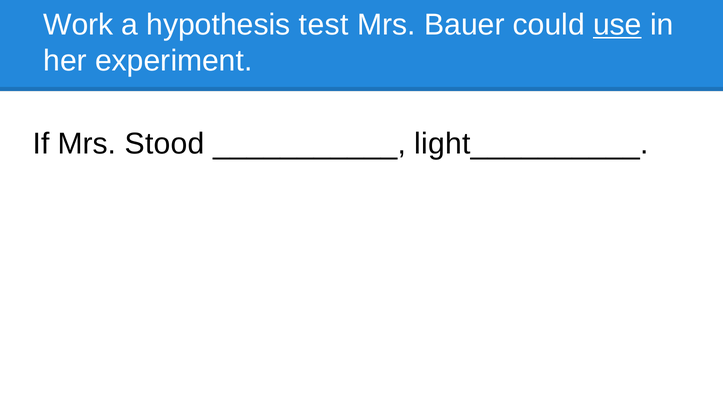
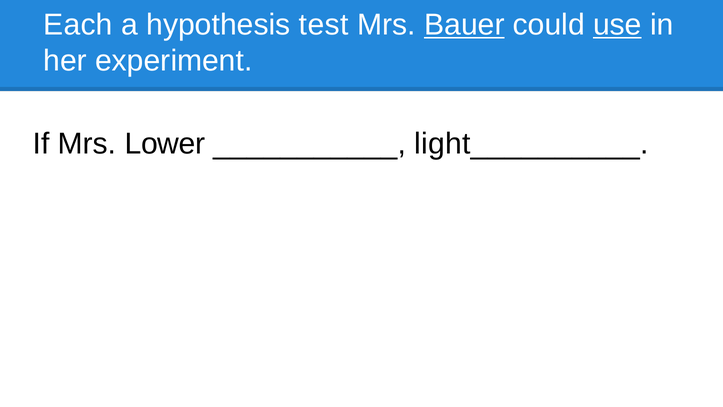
Work: Work -> Each (78, 25)
Bauer underline: none -> present (464, 25)
Stood: Stood -> Lower (165, 144)
